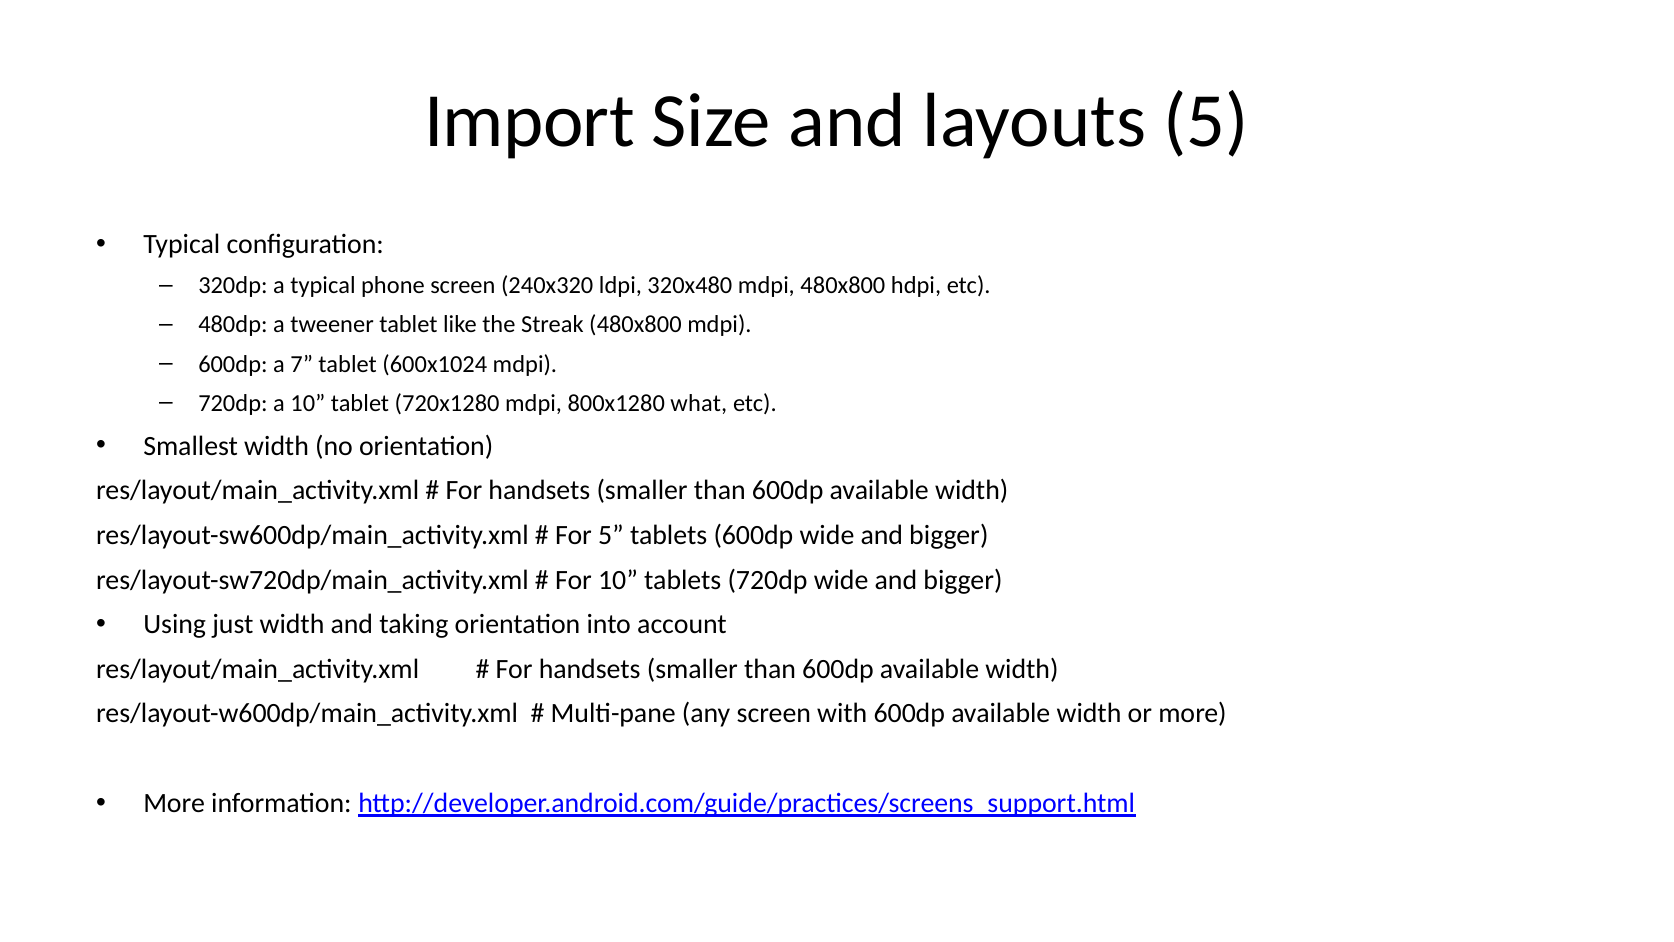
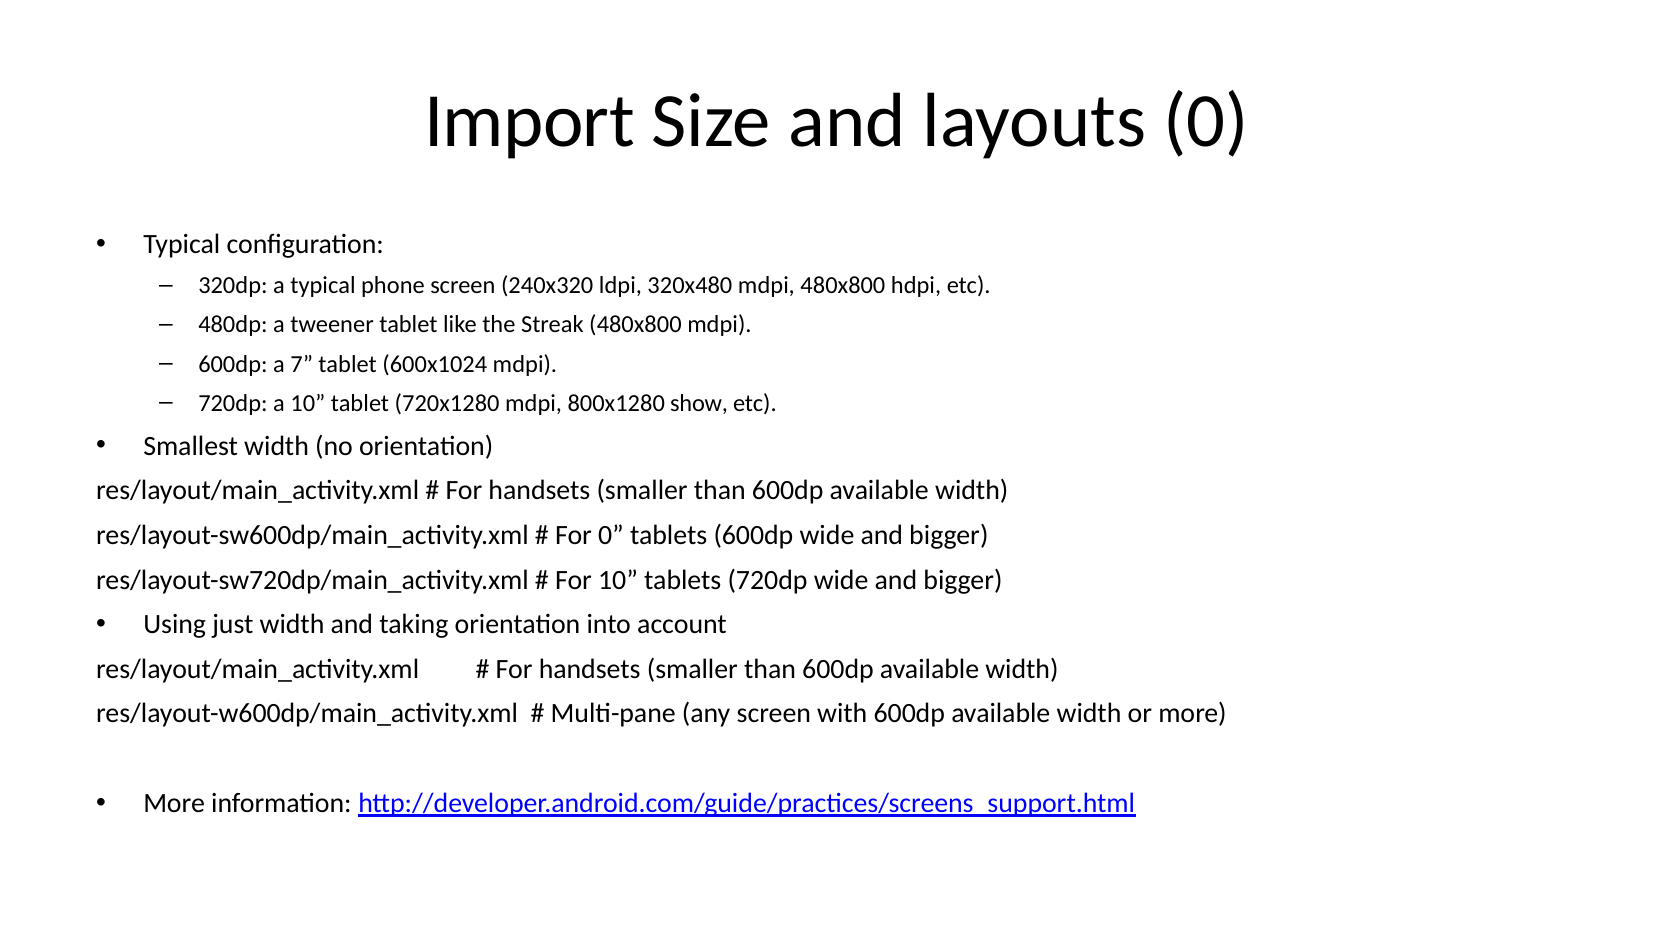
layouts 5: 5 -> 0 (1206, 122)
what: what -> show (699, 403)
For 5: 5 -> 0 (611, 535)
